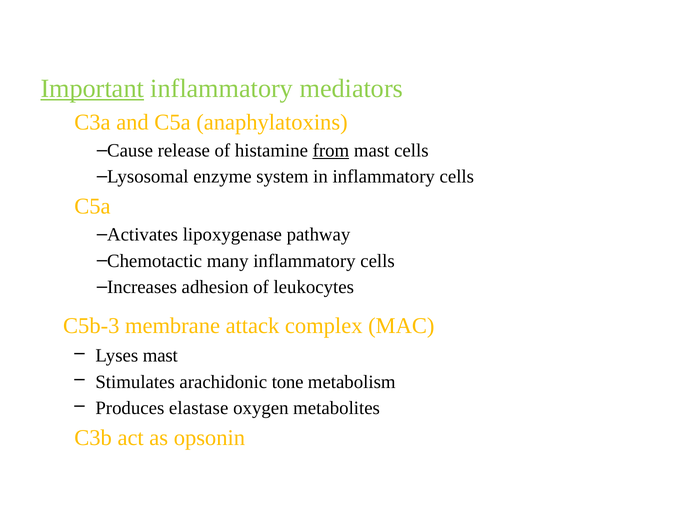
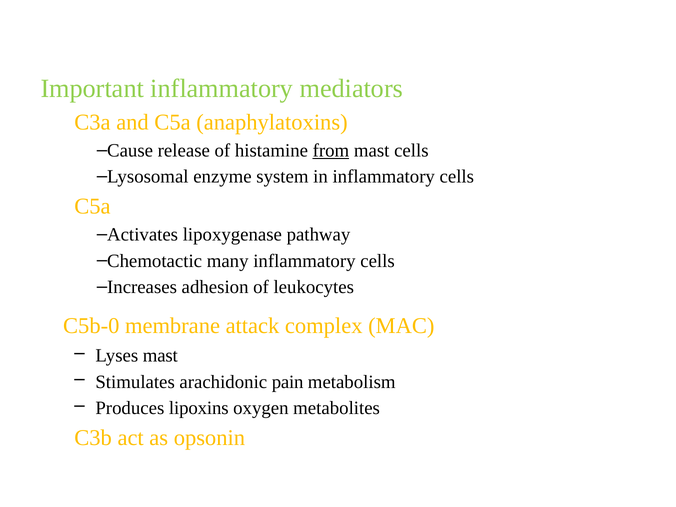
Important underline: present -> none (92, 89)
C5b-3: C5b-3 -> C5b-0 (91, 326)
tone: tone -> pain (288, 382)
elastase: elastase -> lipoxins (199, 408)
